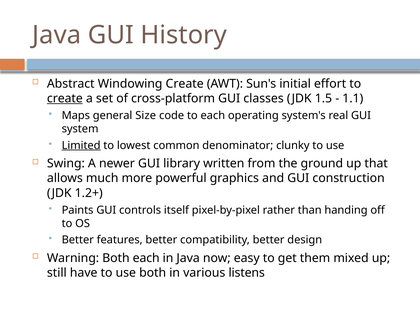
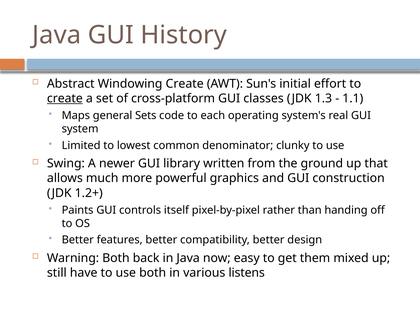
1.5: 1.5 -> 1.3 (323, 98)
Size: Size -> Sets (146, 116)
Limited underline: present -> none (81, 145)
Both each: each -> back (146, 258)
